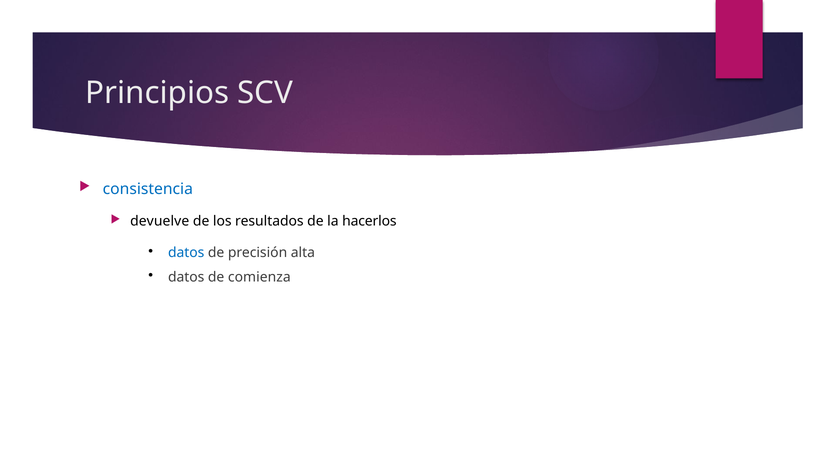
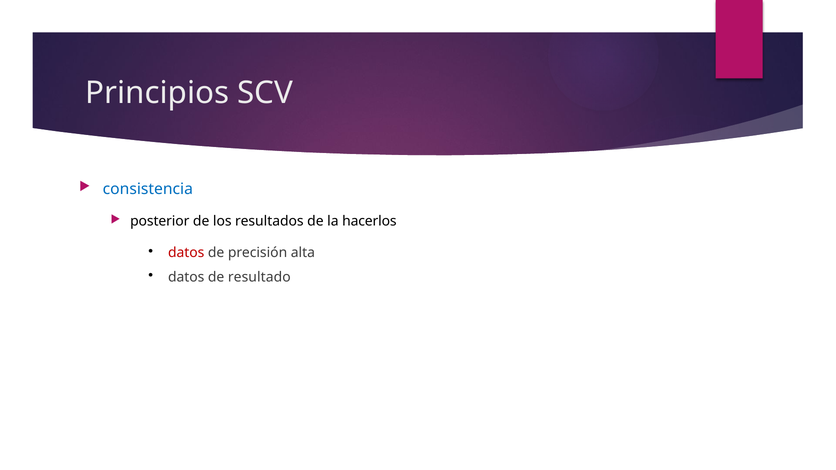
devuelve: devuelve -> posterior (160, 221)
datos colour: blue -> red (186, 253)
comienza: comienza -> resultado (259, 277)
